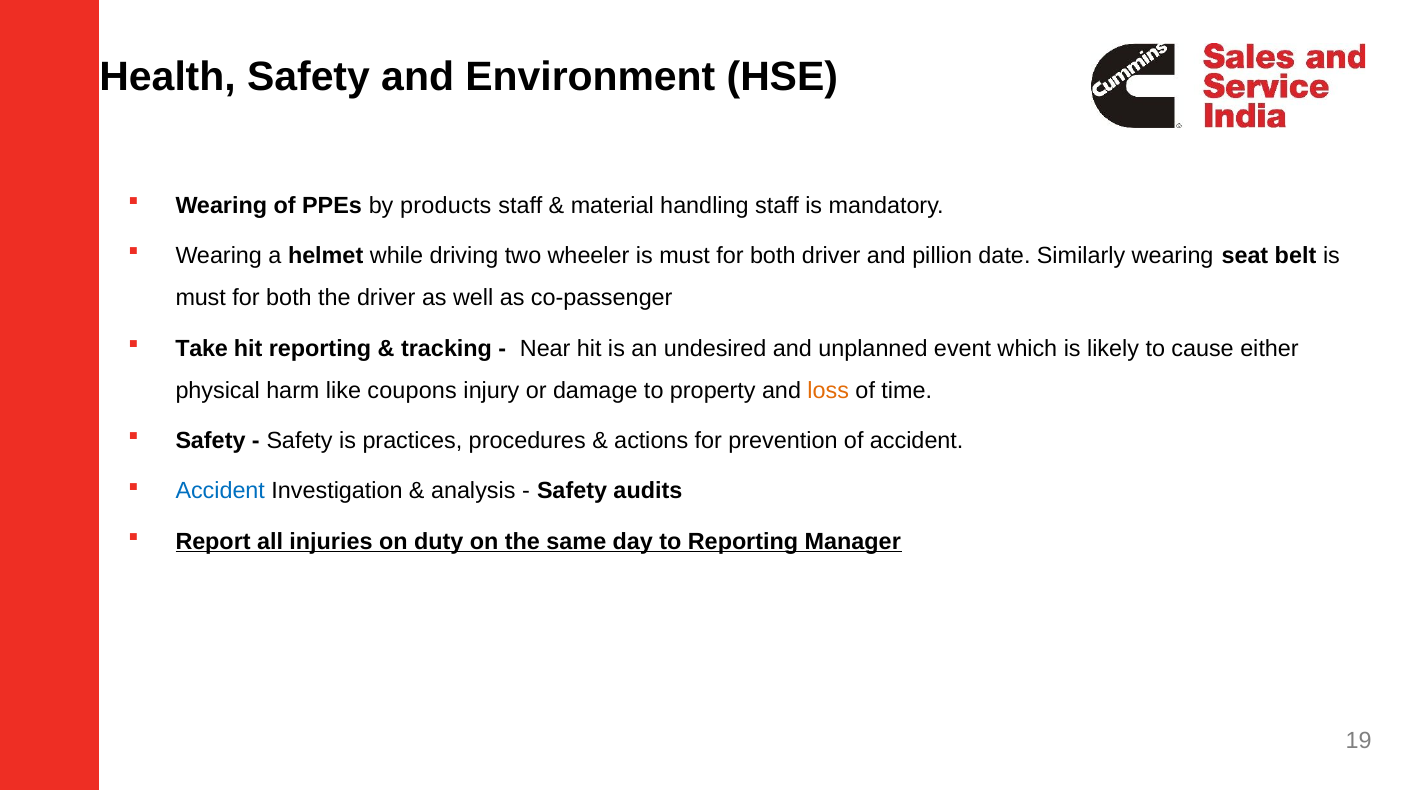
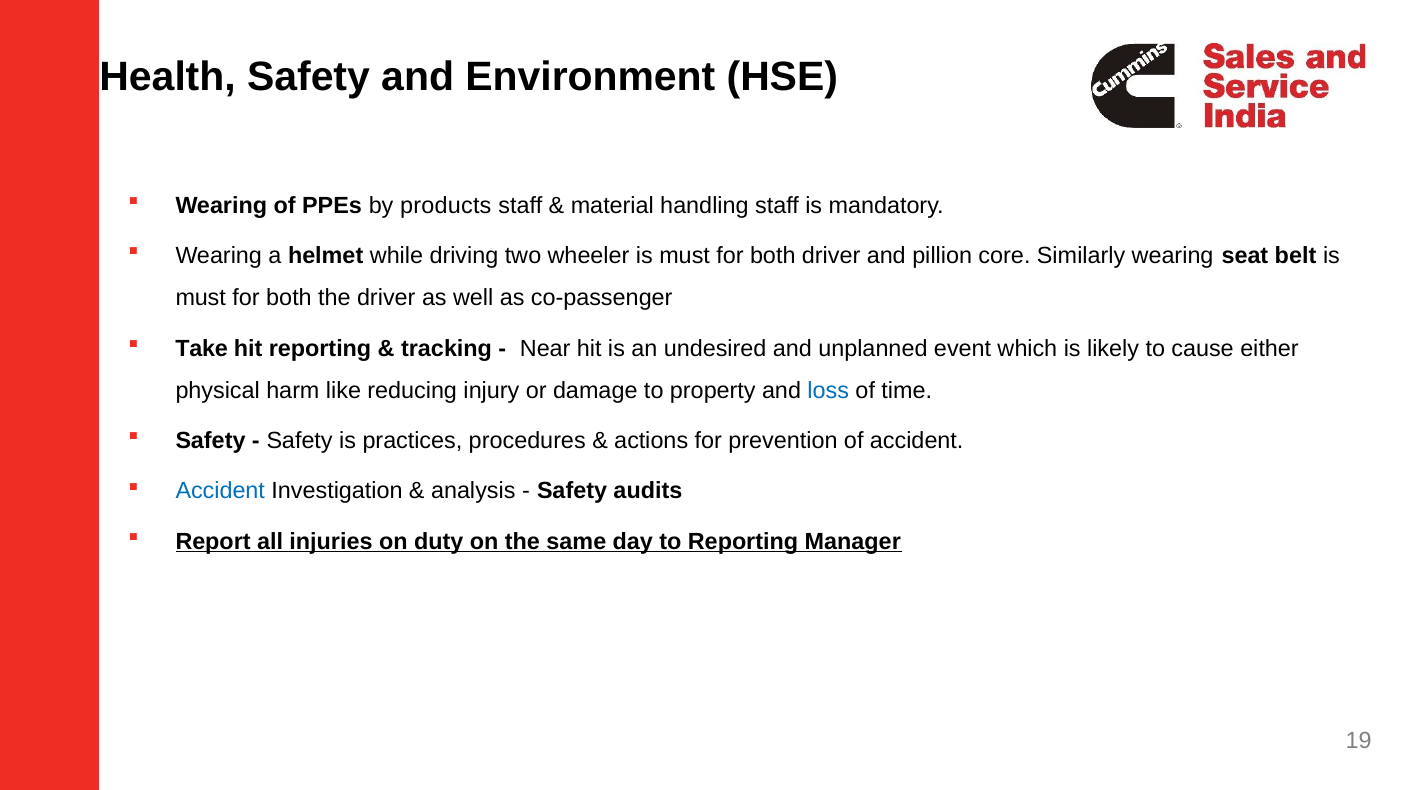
date: date -> core (1004, 256)
coupons: coupons -> reducing (412, 390)
loss colour: orange -> blue (828, 390)
